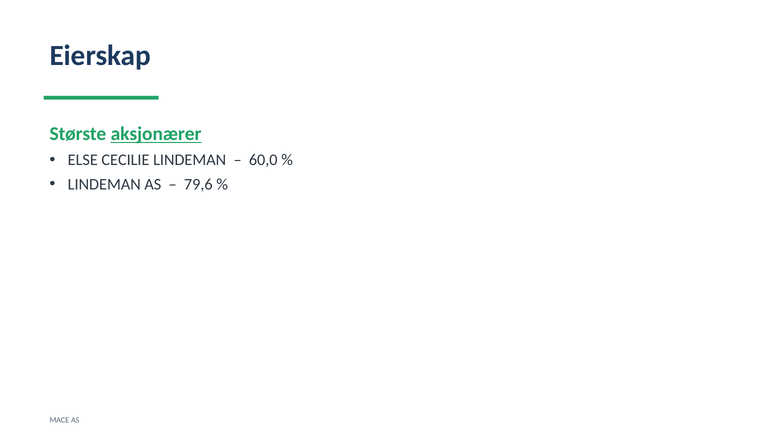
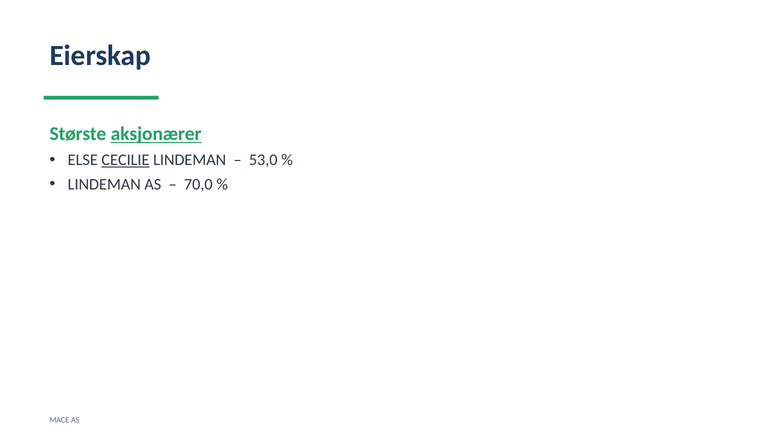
CECILIE underline: none -> present (125, 160)
60,0: 60,0 -> 53,0 (263, 160)
79,6: 79,6 -> 70,0 (198, 184)
